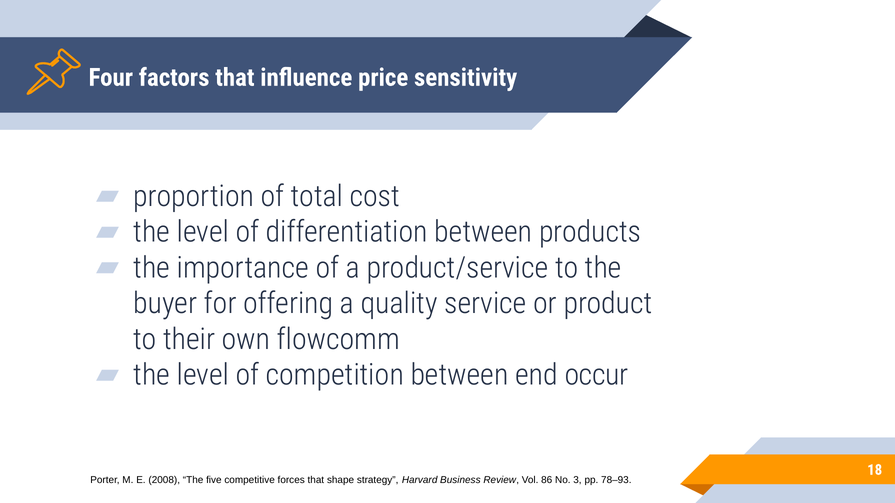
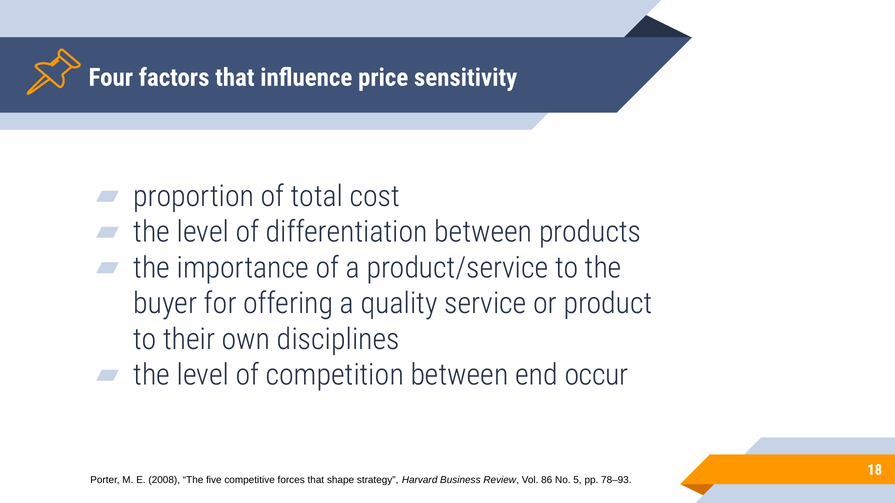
flowcomm: flowcomm -> disciplines (338, 340)
3: 3 -> 5 (577, 480)
